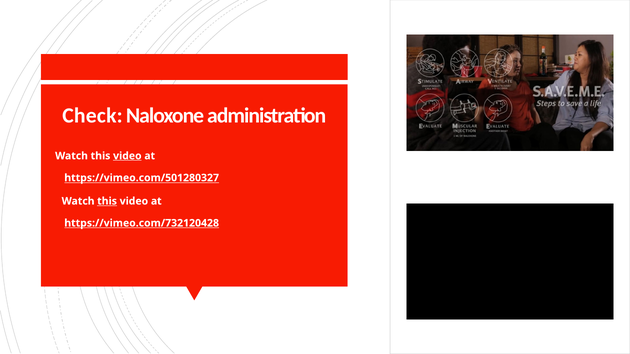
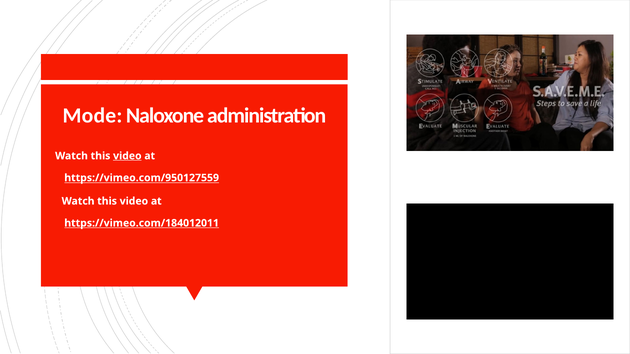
Check: Check -> Mode (92, 116)
https://vimeo.com/501280327: https://vimeo.com/501280327 -> https://vimeo.com/950127559 (142, 178)
this underline: present -> none (107, 201)
https://vimeo.com/732120428: https://vimeo.com/732120428 -> https://vimeo.com/184012011 (142, 223)
